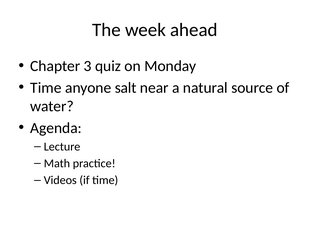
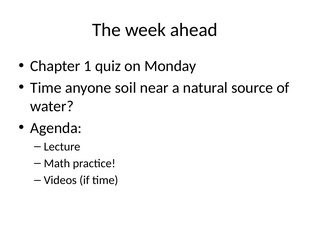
3: 3 -> 1 (88, 66)
salt: salt -> soil (126, 88)
